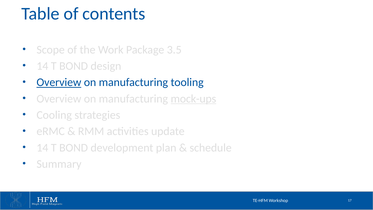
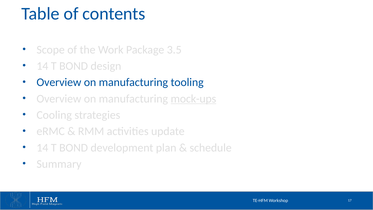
Overview underline: present -> none (59, 82)
